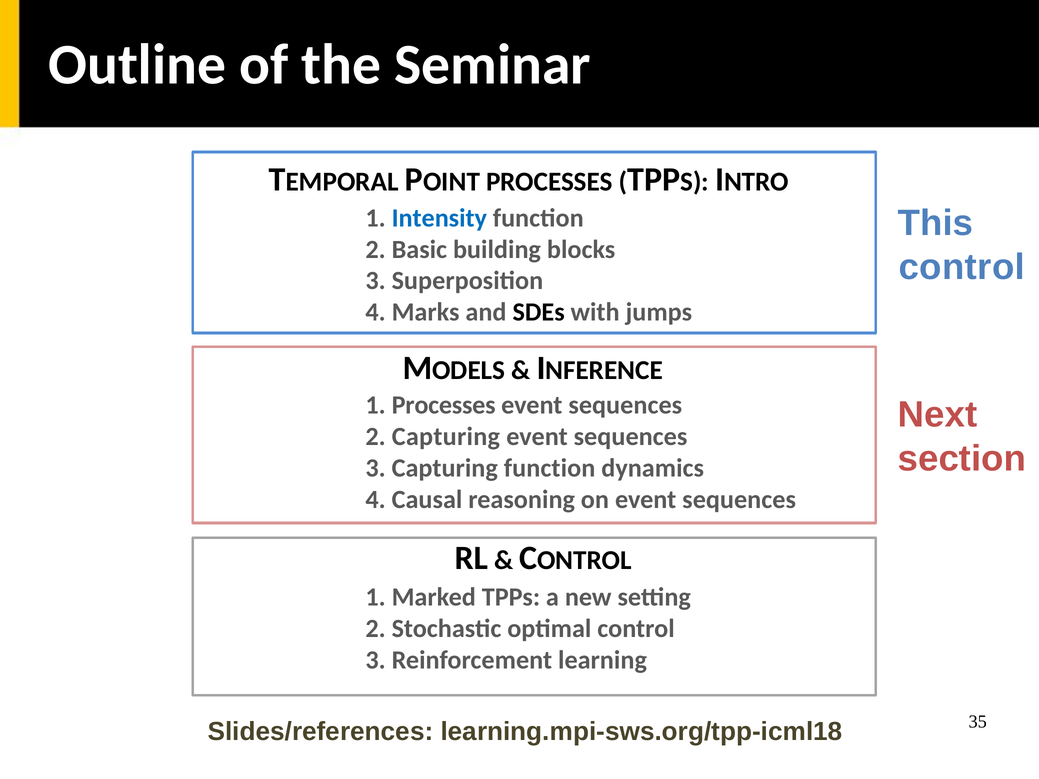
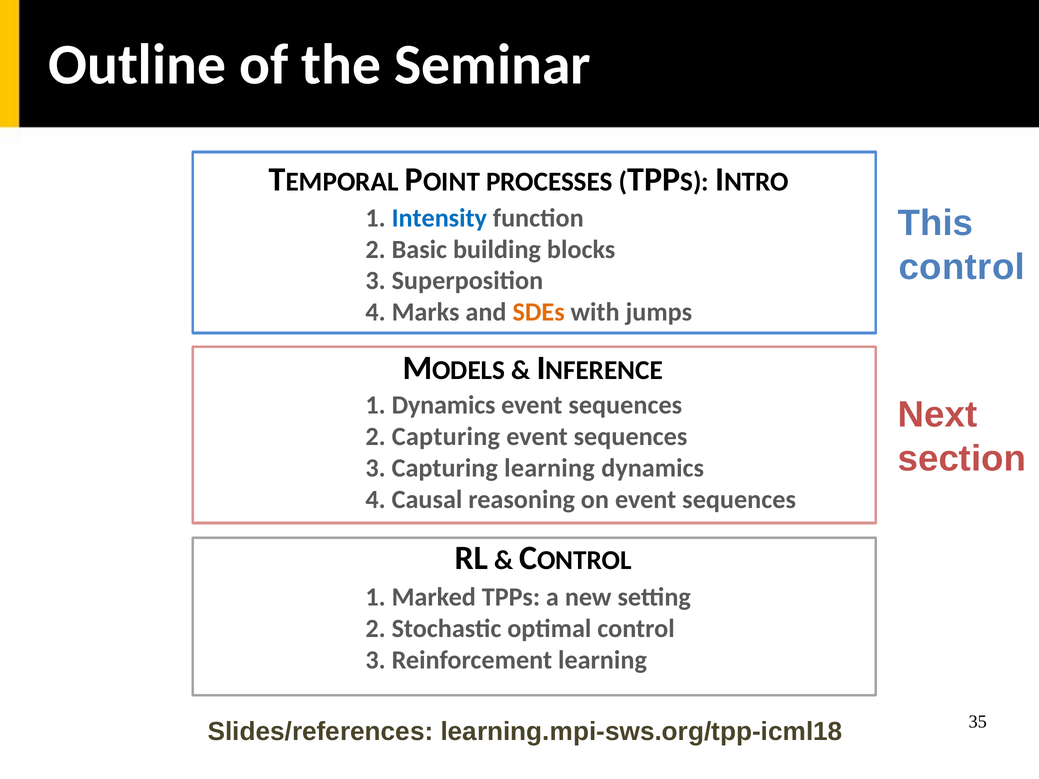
SDEs colour: black -> orange (539, 312)
1 Processes: Processes -> Dynamics (444, 405)
Capturing function: function -> learning (549, 468)
